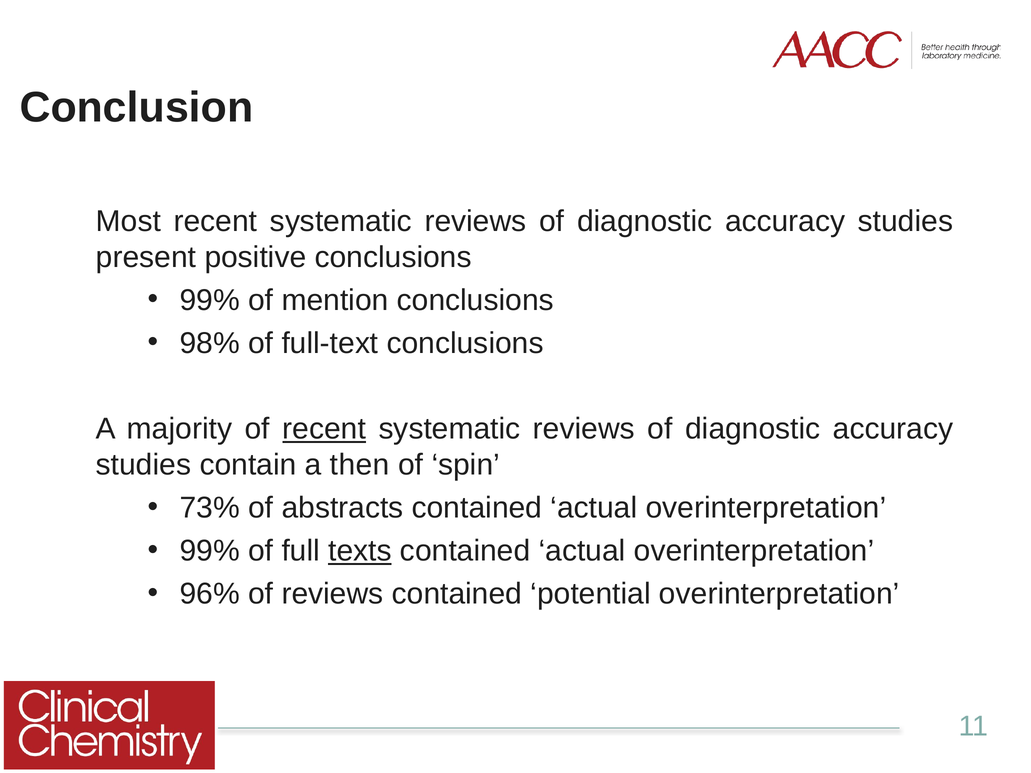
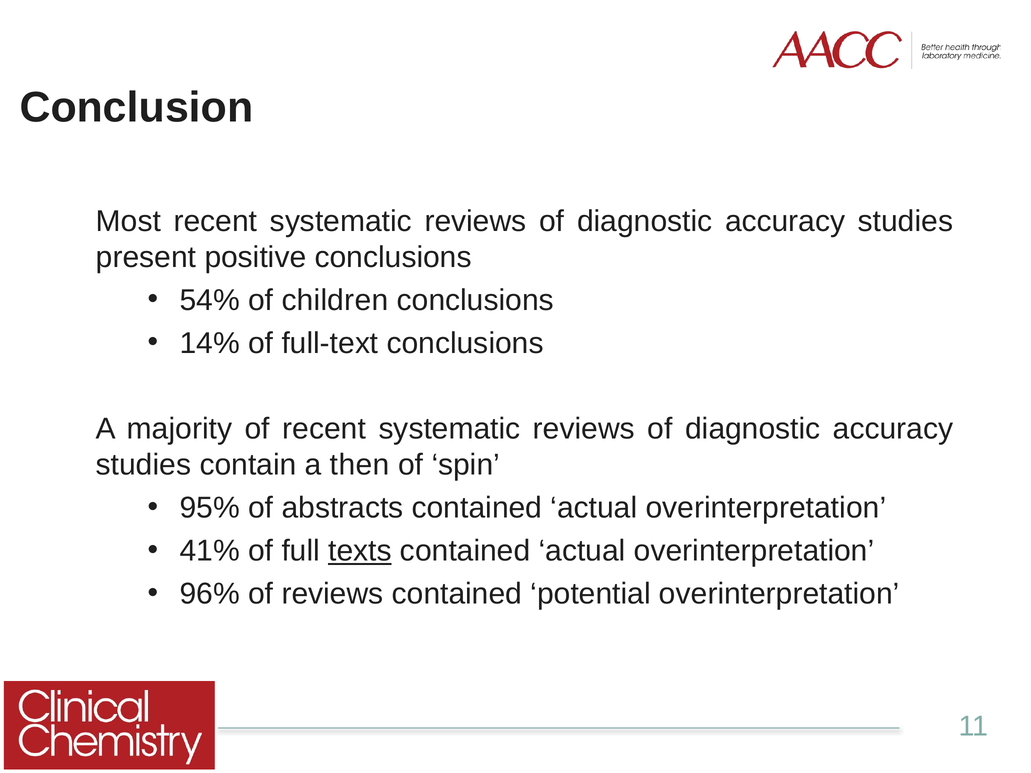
99%: 99% -> 54% (210, 300)
mention: mention -> children (335, 300)
98%: 98% -> 14% (210, 343)
recent underline: present -> none (324, 429)
73%: 73% -> 95% (210, 508)
99%: 99% -> 41% (210, 551)
